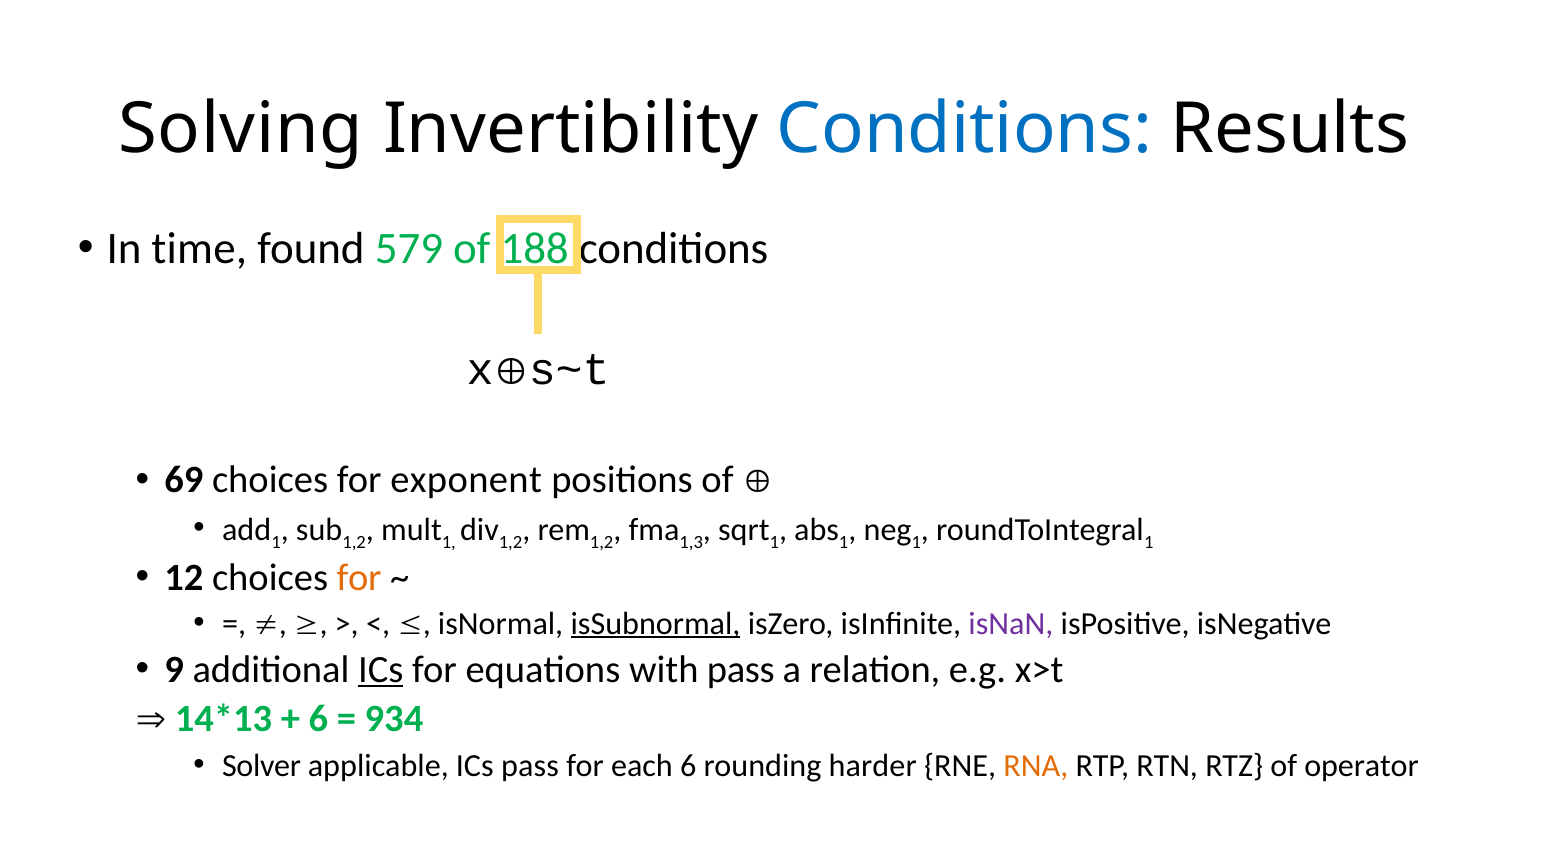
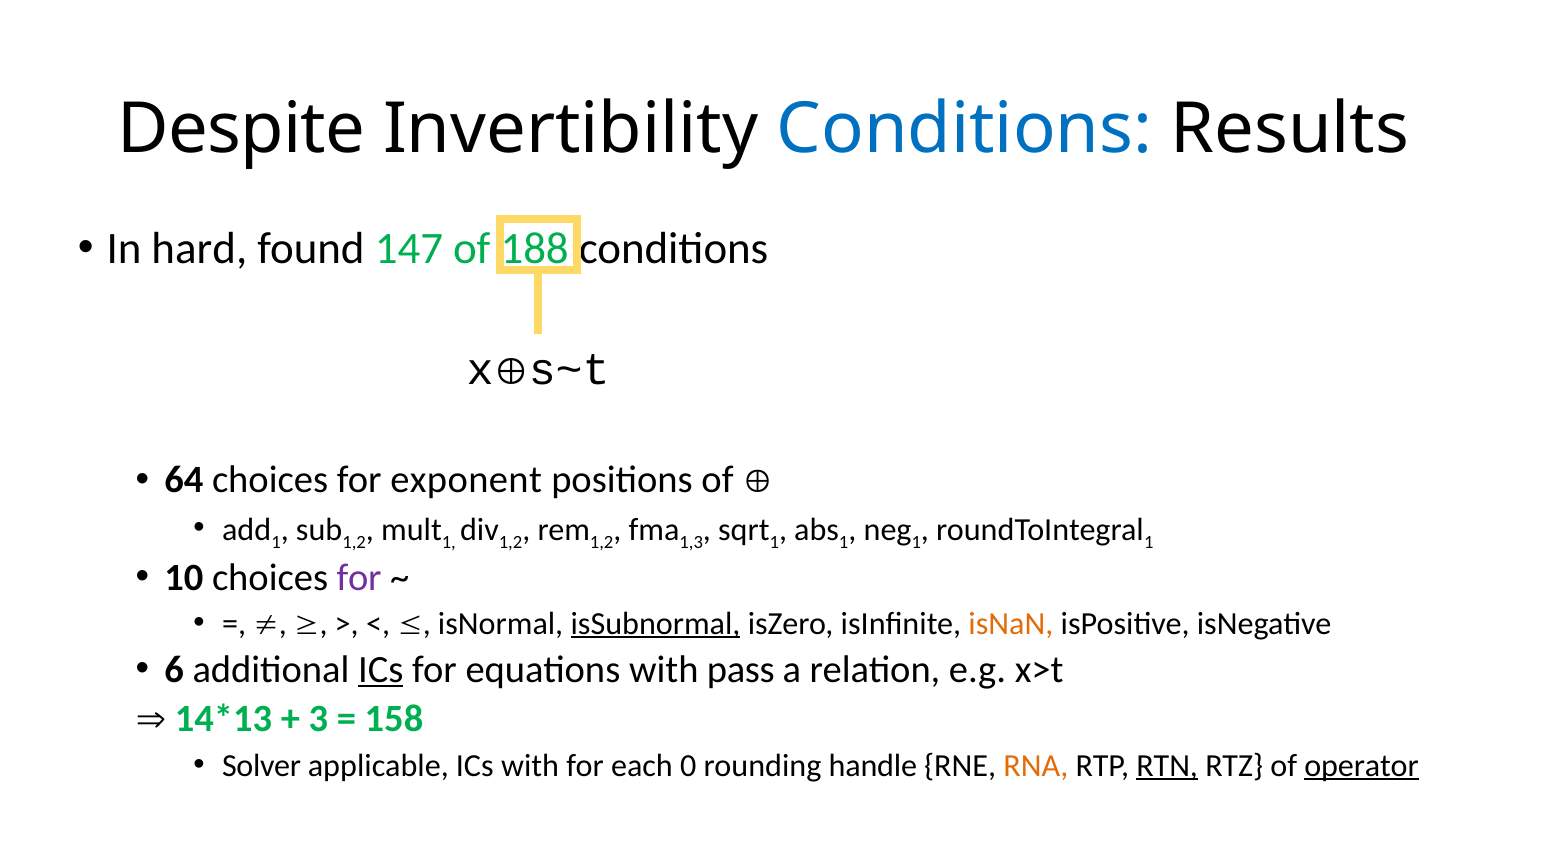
Solving: Solving -> Despite (241, 129)
time: time -> hard (199, 248)
579: 579 -> 147 (409, 248)
69: 69 -> 64 (184, 480)
12: 12 -> 10 (184, 577)
for colour: orange -> purple (359, 577)
isNaN colour: purple -> orange (1011, 623)
9: 9 -> 6 (174, 669)
6: 6 -> 3 (318, 719)
934: 934 -> 158 (394, 719)
ICs pass: pass -> with (530, 765)
each 6: 6 -> 0 (688, 765)
harder: harder -> handle (873, 765)
RTN underline: none -> present (1167, 765)
operator underline: none -> present (1362, 765)
